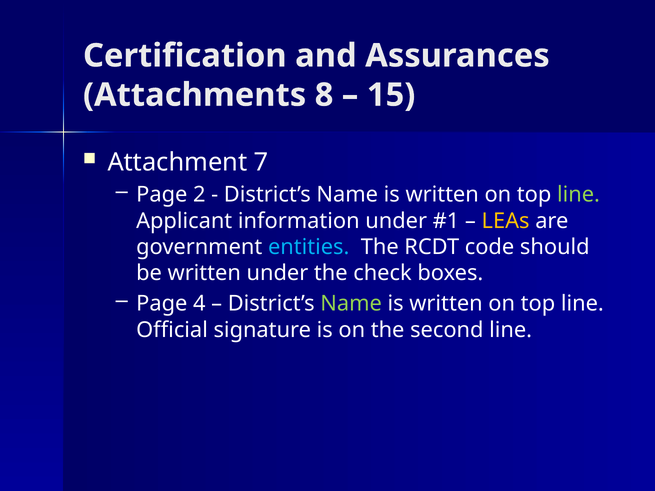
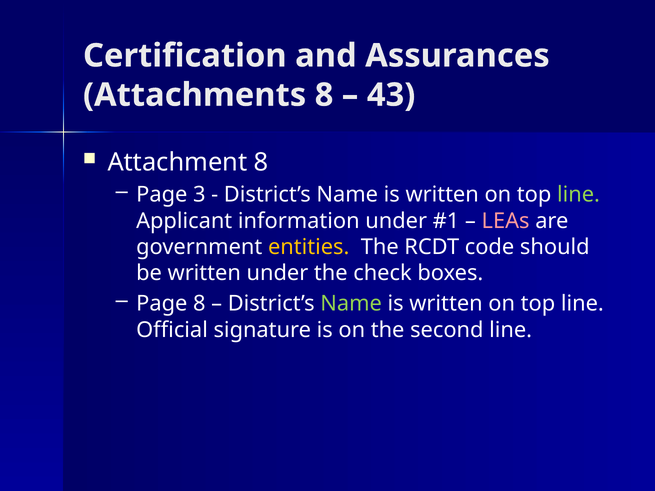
15: 15 -> 43 (391, 95)
Attachment 7: 7 -> 8 (261, 162)
2: 2 -> 3 (199, 195)
LEAs colour: yellow -> pink (506, 221)
entities colour: light blue -> yellow (309, 247)
Page 4: 4 -> 8 (199, 304)
